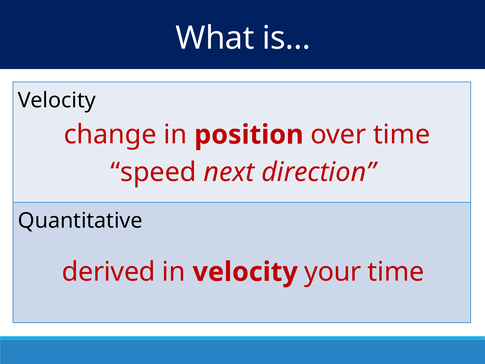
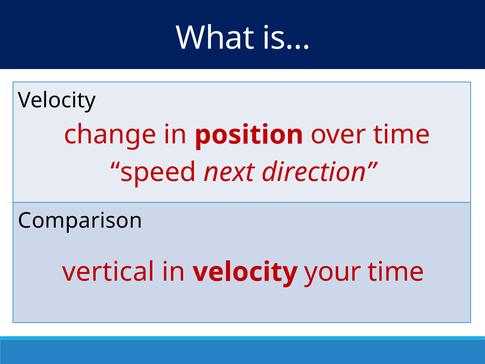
Quantitative: Quantitative -> Comparison (80, 221)
derived: derived -> vertical (108, 272)
